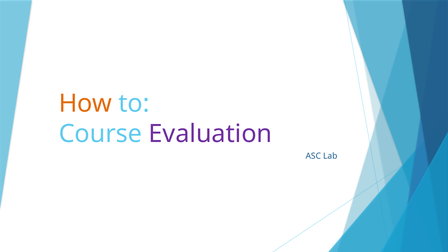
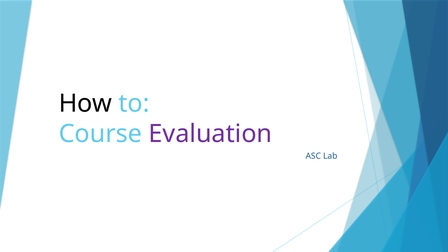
How colour: orange -> black (85, 104)
